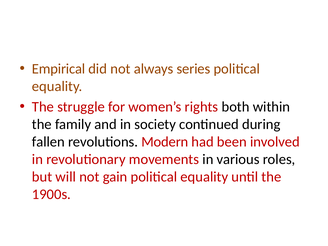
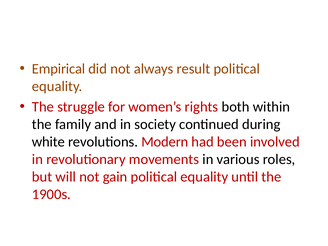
series: series -> result (193, 69)
fallen: fallen -> white (48, 142)
